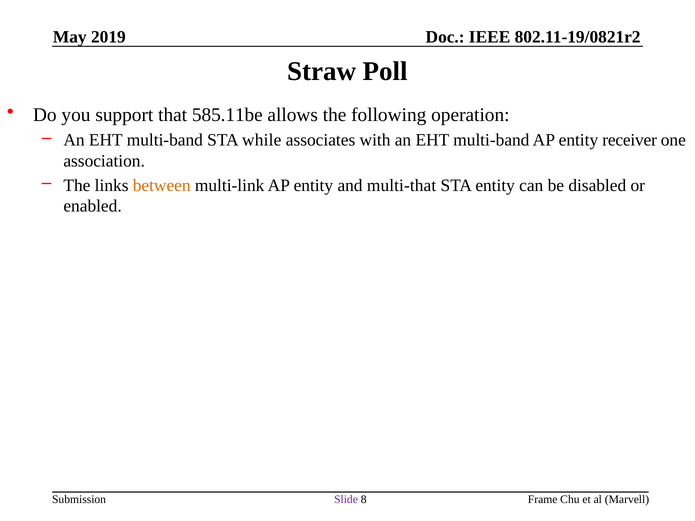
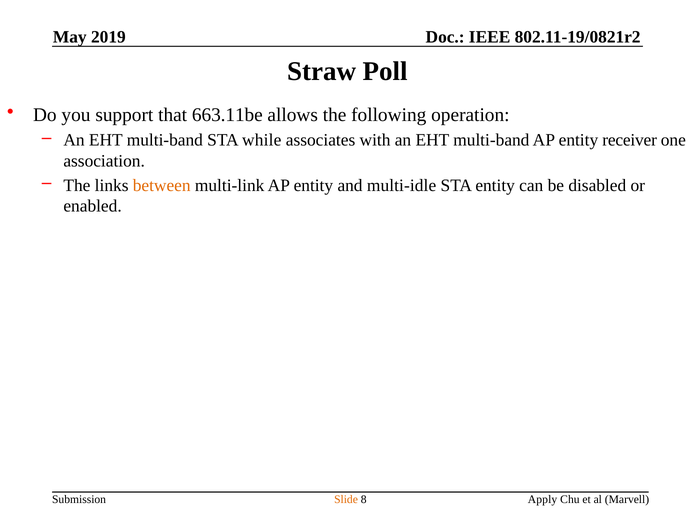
585.11be: 585.11be -> 663.11be (227, 115)
multi-that: multi-that -> multi-idle (402, 185)
Slide colour: purple -> orange (346, 500)
Frame: Frame -> Apply (543, 500)
